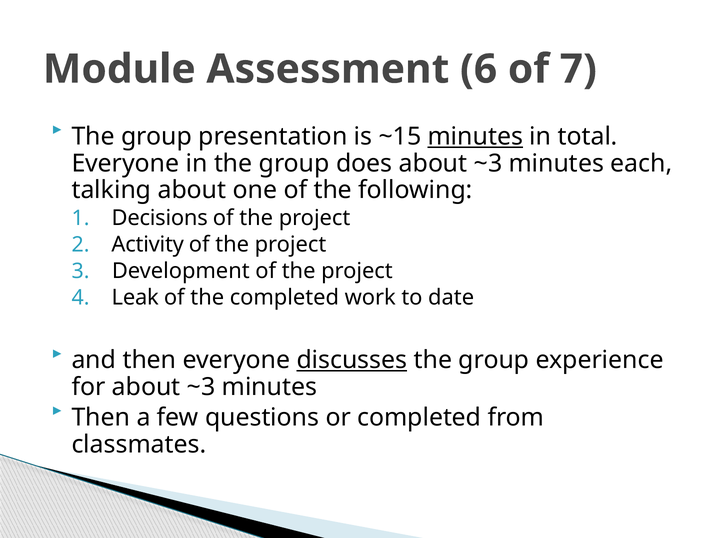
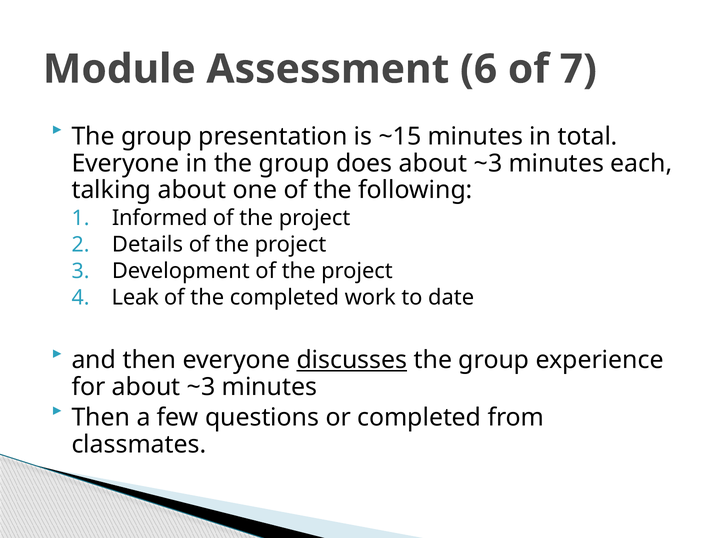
minutes underline: present -> none (475, 136)
Decisions: Decisions -> Informed (160, 218)
Activity: Activity -> Details (148, 244)
